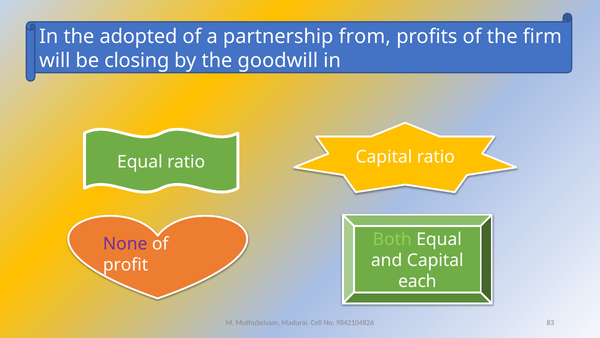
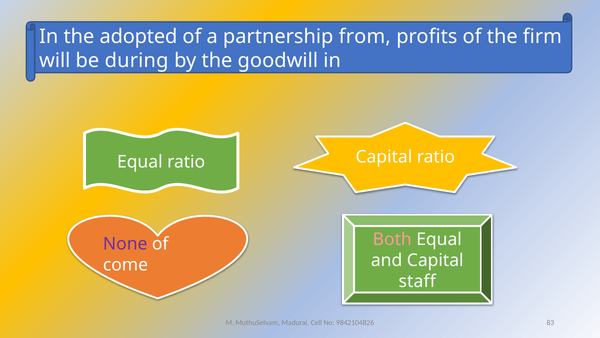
closing: closing -> during (137, 61)
Both colour: light green -> pink (392, 239)
profit: profit -> come (125, 264)
each: each -> staff (417, 281)
